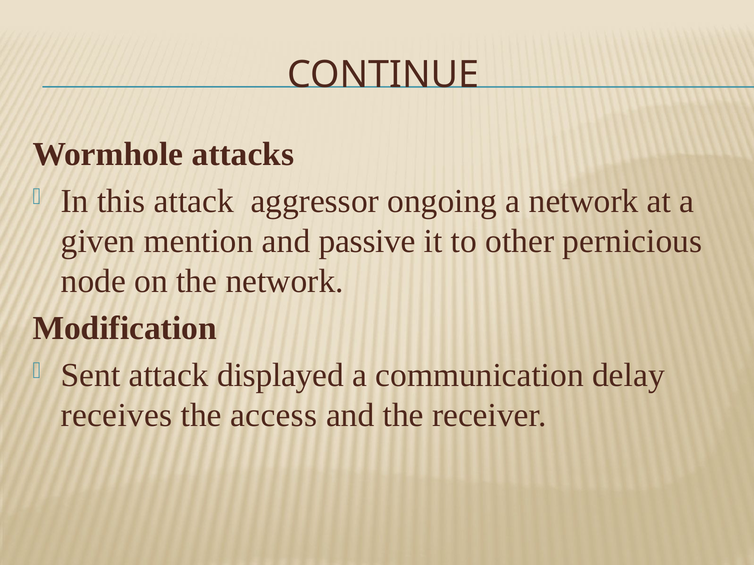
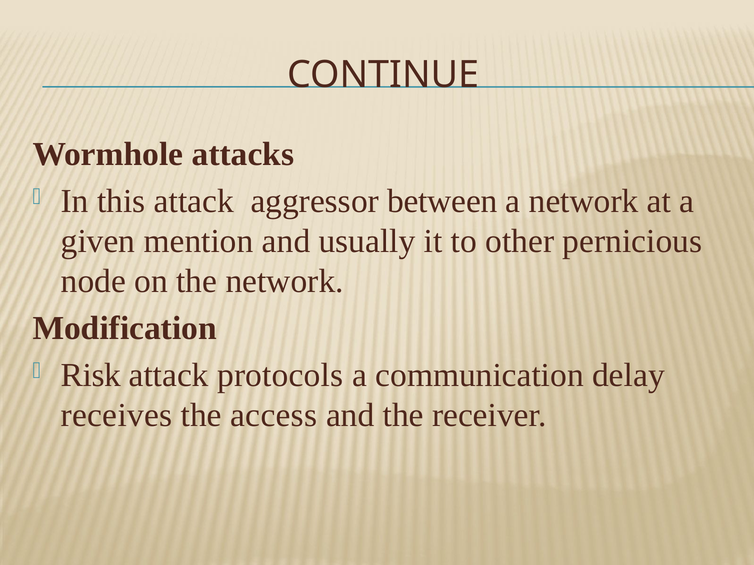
ongoing: ongoing -> between (442, 201)
passive: passive -> usually (367, 241)
Sent: Sent -> Risk (91, 376)
displayed: displayed -> protocols (280, 376)
